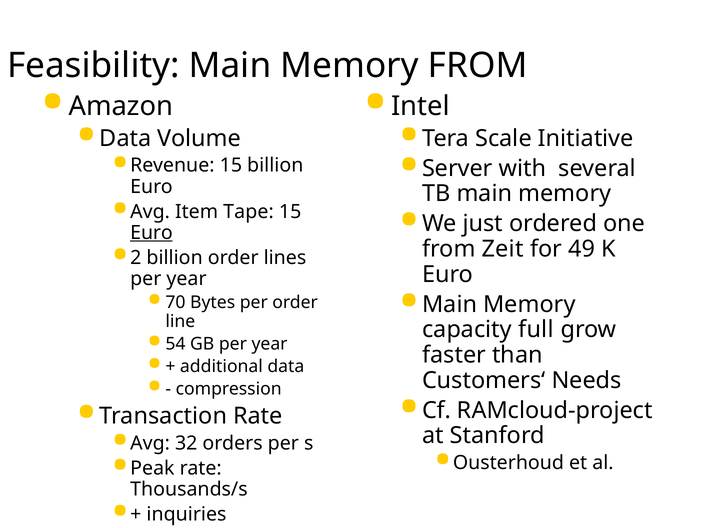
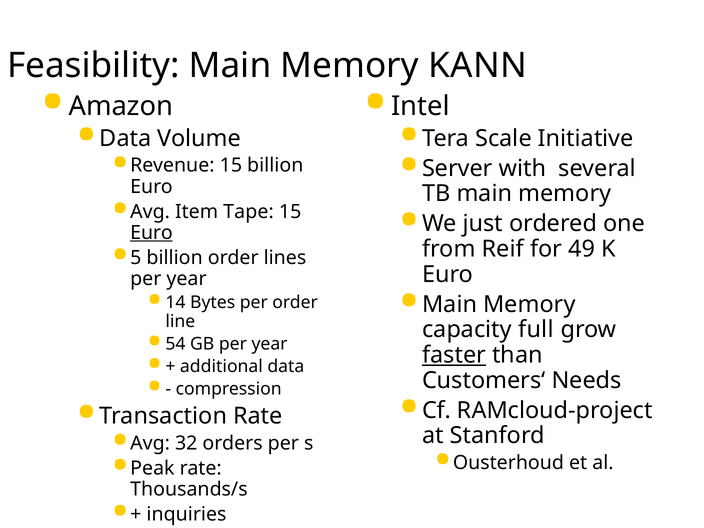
Memory FROM: FROM -> KANN (478, 66)
Zeit: Zeit -> Reif (503, 249)
2: 2 -> 5 (136, 258)
70: 70 -> 14 (175, 302)
faster underline: none -> present (454, 355)
